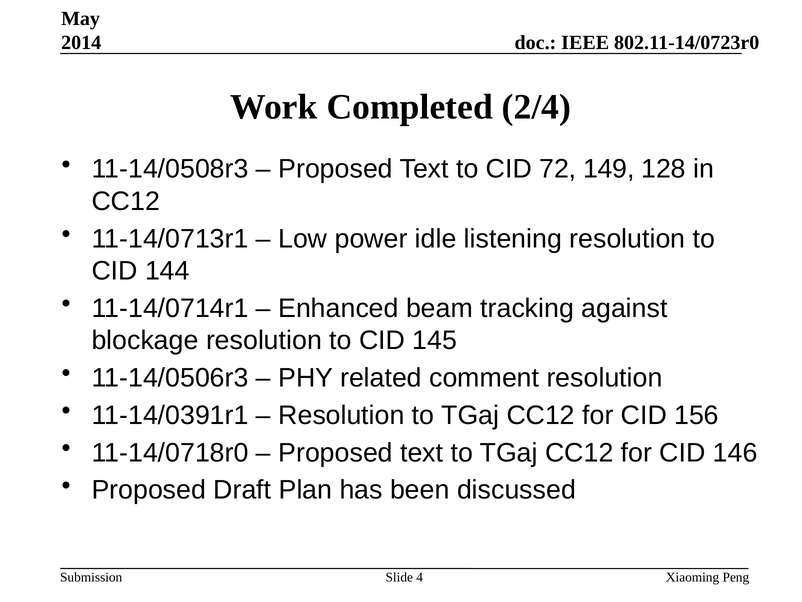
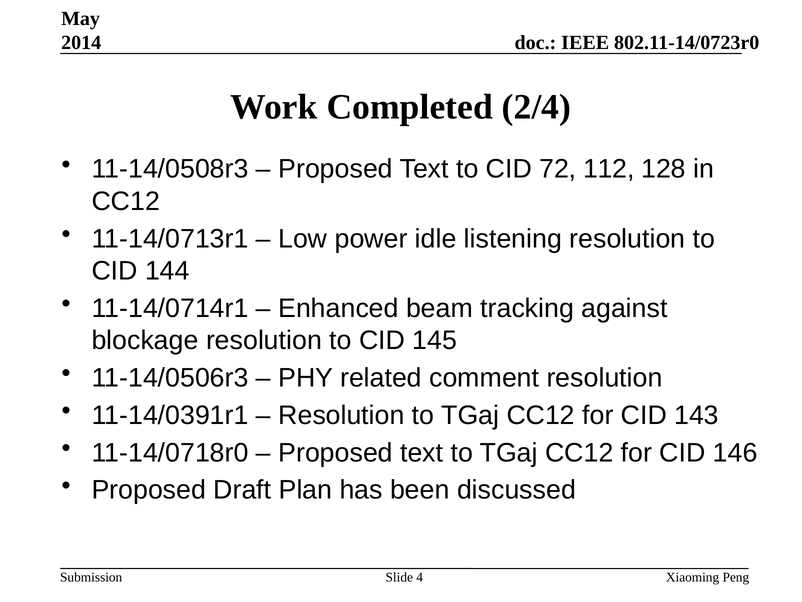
149: 149 -> 112 (609, 169)
156: 156 -> 143 (697, 415)
